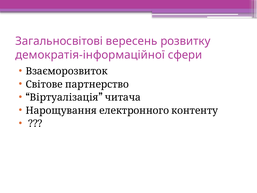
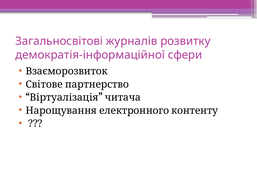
вересень: вересень -> журналів (132, 41)
